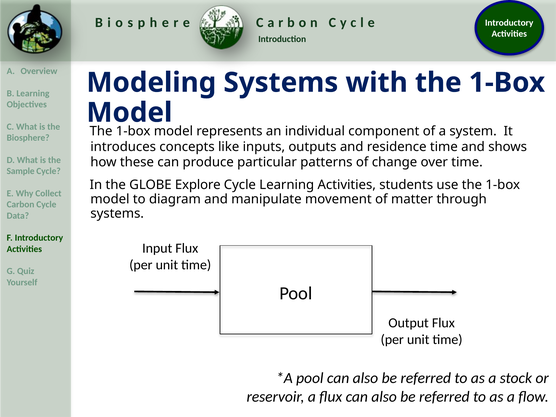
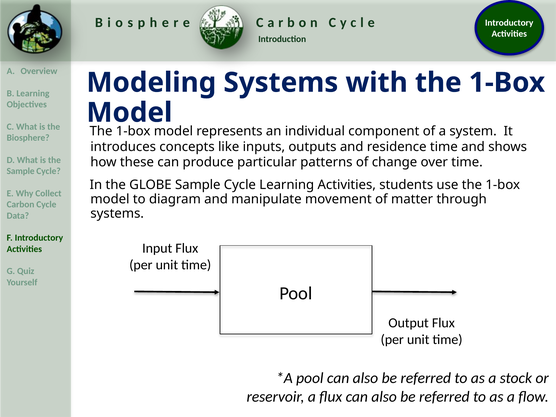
GLOBE Explore: Explore -> Sample (198, 185)
